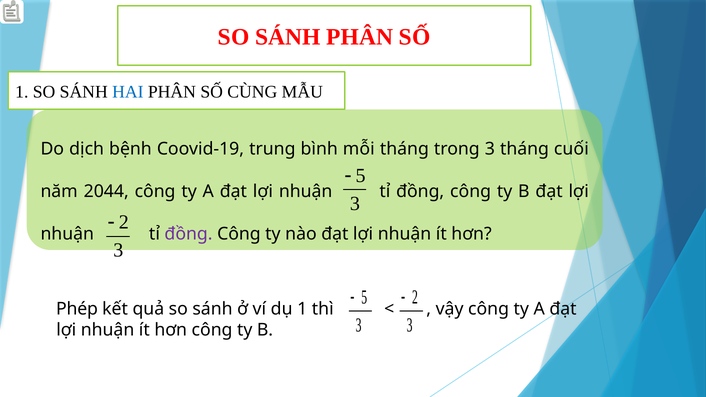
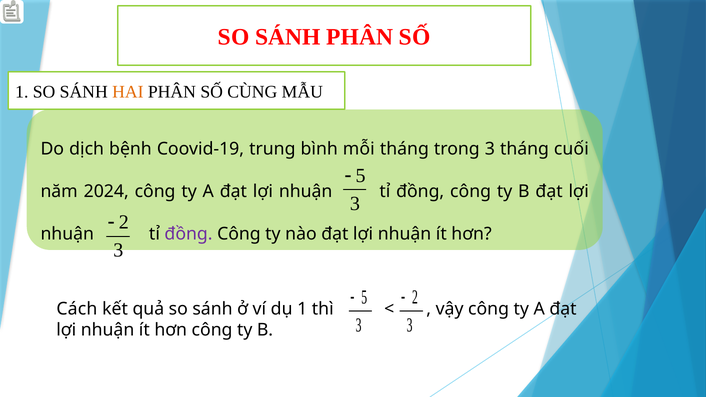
HAI colour: blue -> orange (128, 92)
2044: 2044 -> 2024 (106, 192)
Phép: Phép -> Cách (77, 309)
